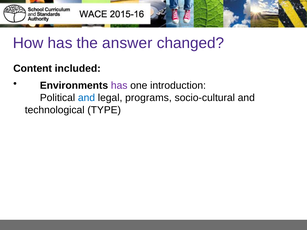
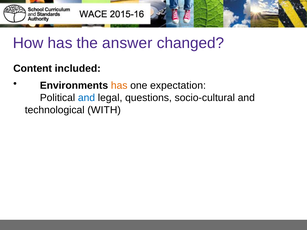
has colour: purple -> orange (119, 86)
introduction: introduction -> expectation (178, 86)
programs: programs -> questions (148, 98)
TYPE: TYPE -> WITH (104, 110)
